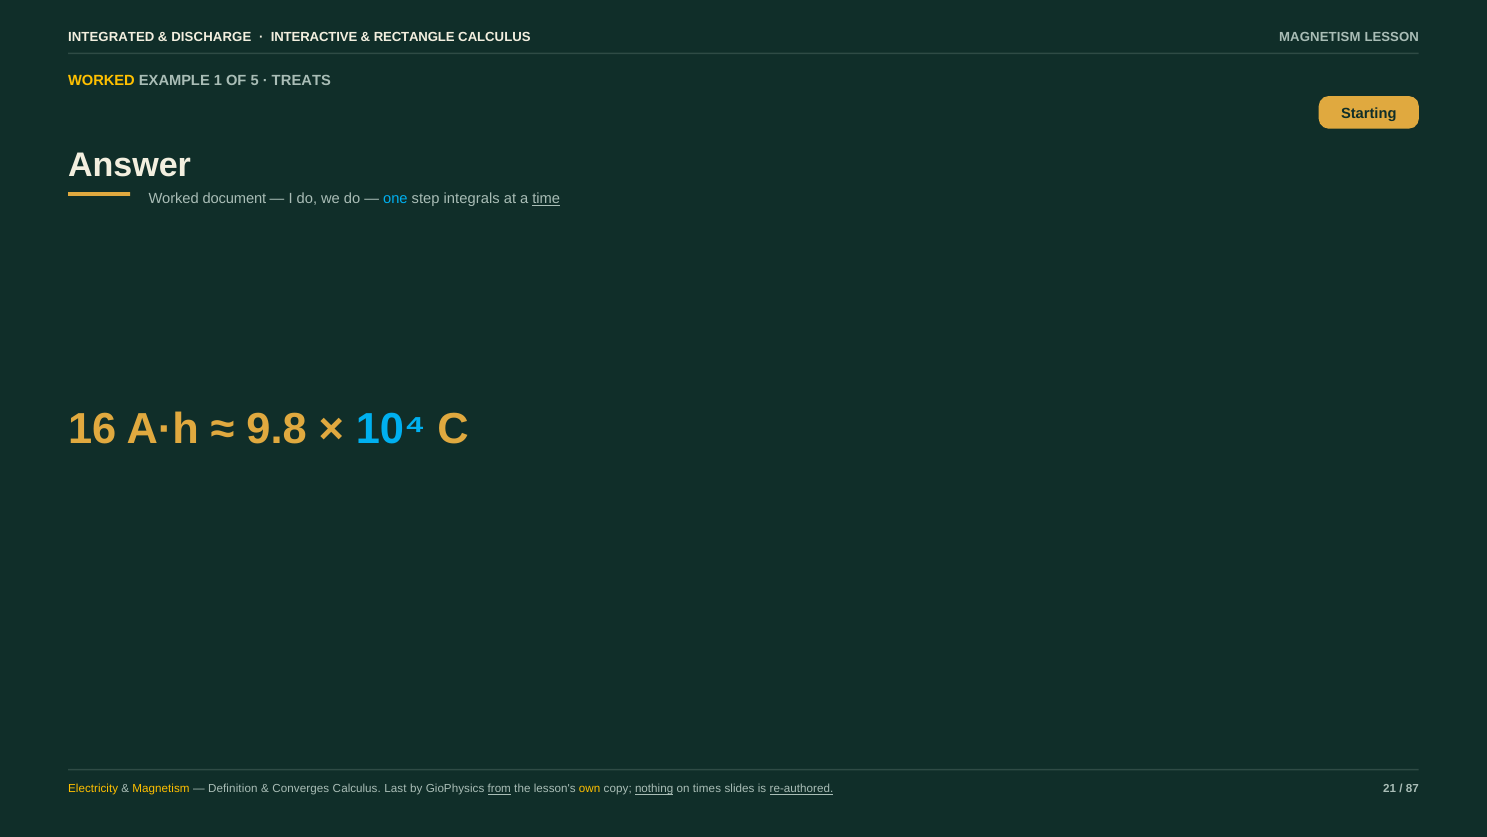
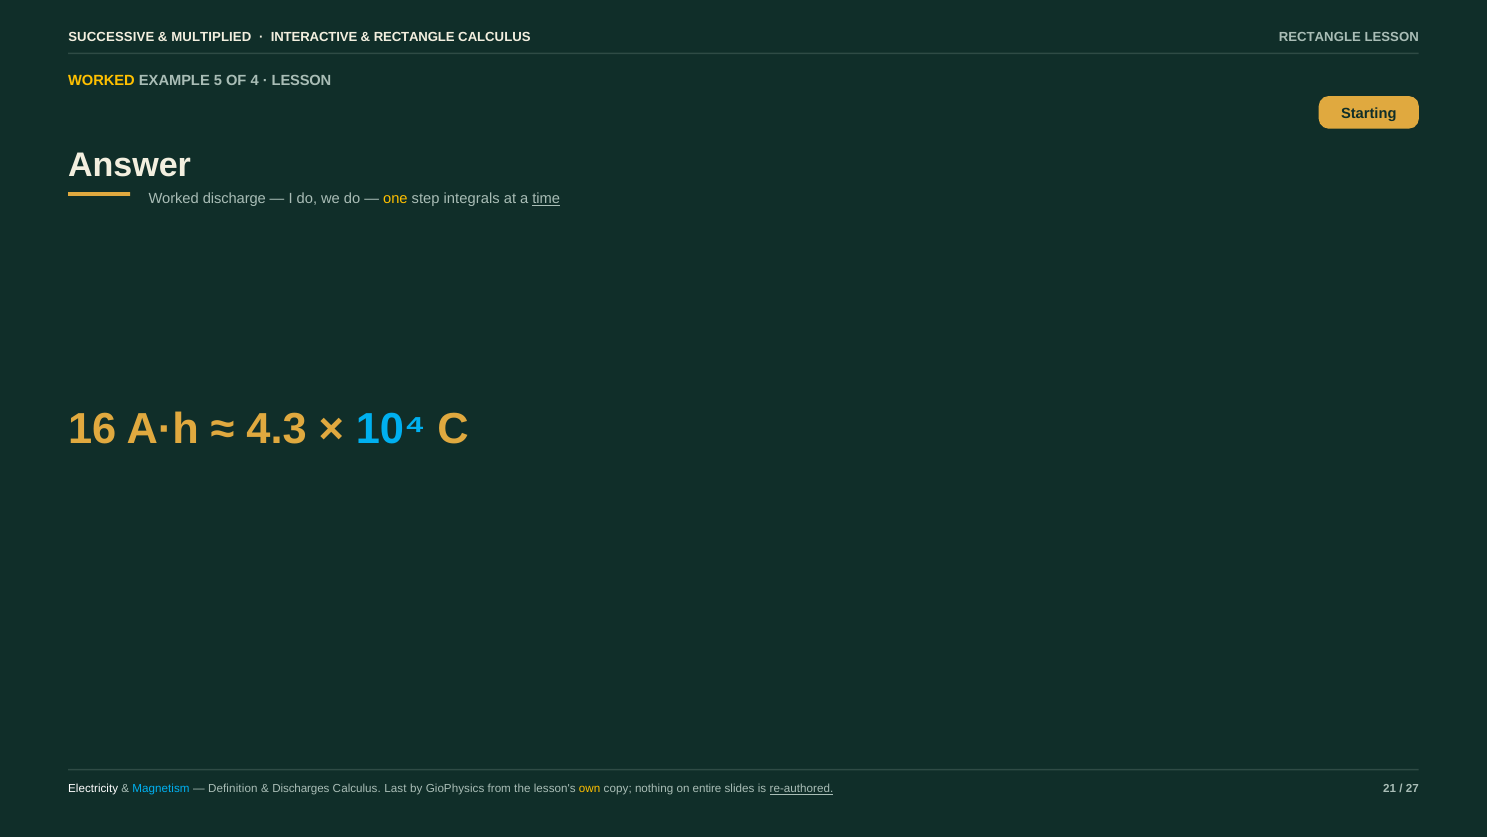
INTEGRATED: INTEGRATED -> SUCCESSIVE (111, 37)
DISCHARGE: DISCHARGE -> MULTIPLIED (211, 37)
CALCULUS MAGNETISM: MAGNETISM -> RECTANGLE (1320, 37)
1: 1 -> 5 (218, 81)
5: 5 -> 4 (255, 81)
TREATS: TREATS -> LESSON (302, 81)
document: document -> discharge (234, 199)
one colour: light blue -> yellow (395, 199)
9.8: 9.8 -> 4.3 (277, 429)
Electricity colour: yellow -> white (93, 788)
Magnetism colour: yellow -> light blue (161, 788)
Converges: Converges -> Discharges (301, 788)
from underline: present -> none (499, 788)
nothing underline: present -> none (654, 788)
times: times -> entire (707, 788)
87: 87 -> 27 (1412, 788)
